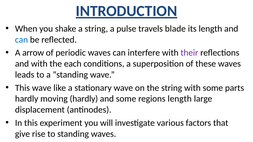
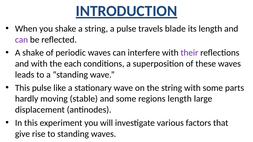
can colour: blue -> purple (21, 40)
A arrow: arrow -> shake (33, 53)
This wave: wave -> pulse (42, 88)
moving hardly: hardly -> stable (84, 99)
